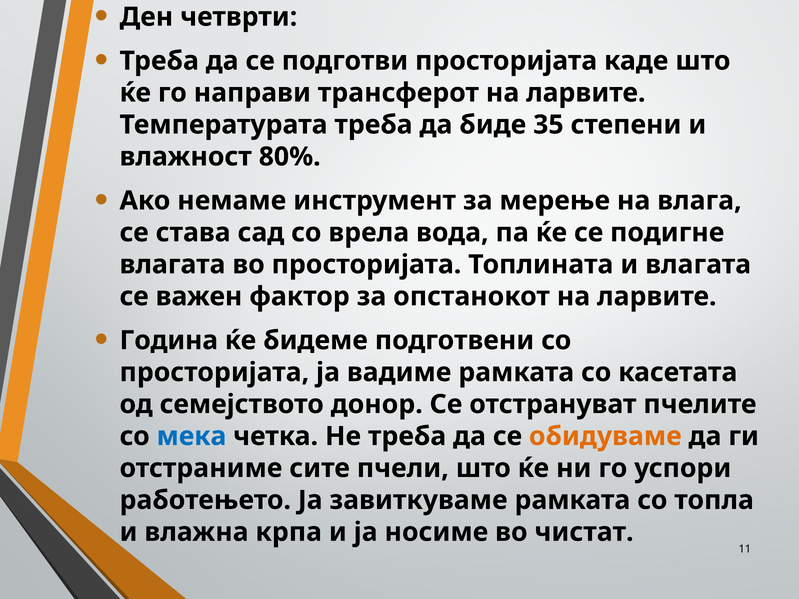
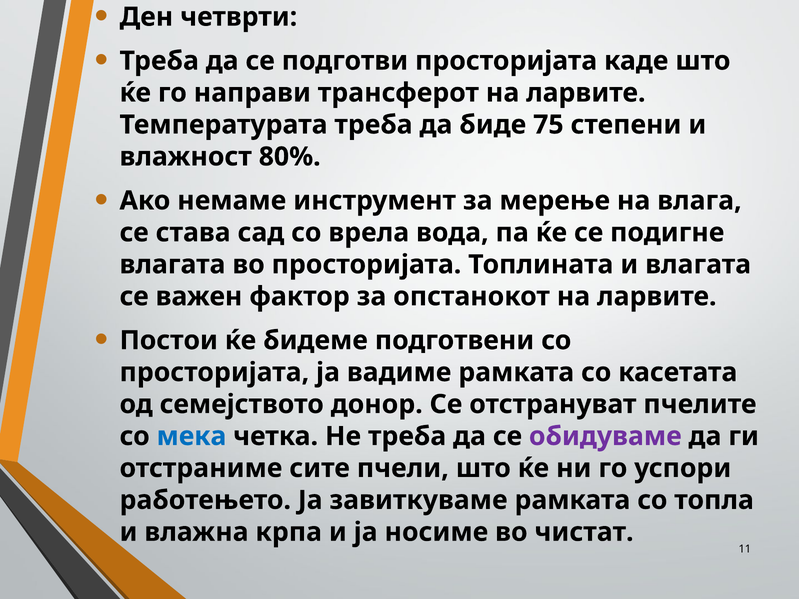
35: 35 -> 75 (548, 125)
Година: Година -> Постои (169, 341)
обидуваме colour: orange -> purple (605, 436)
